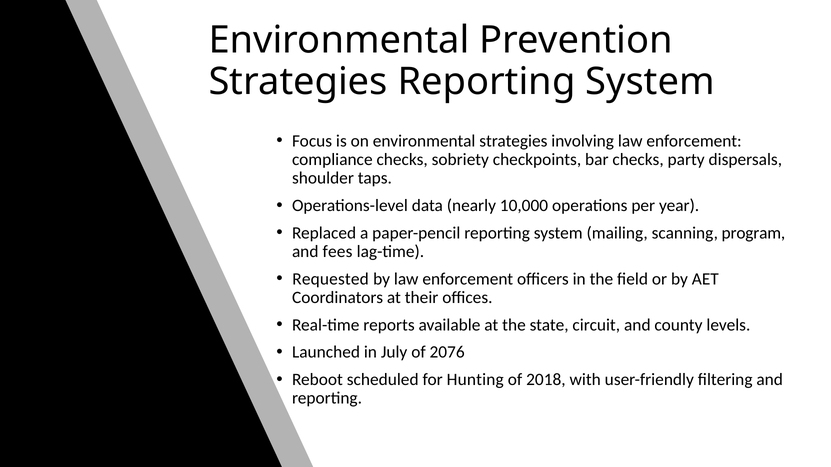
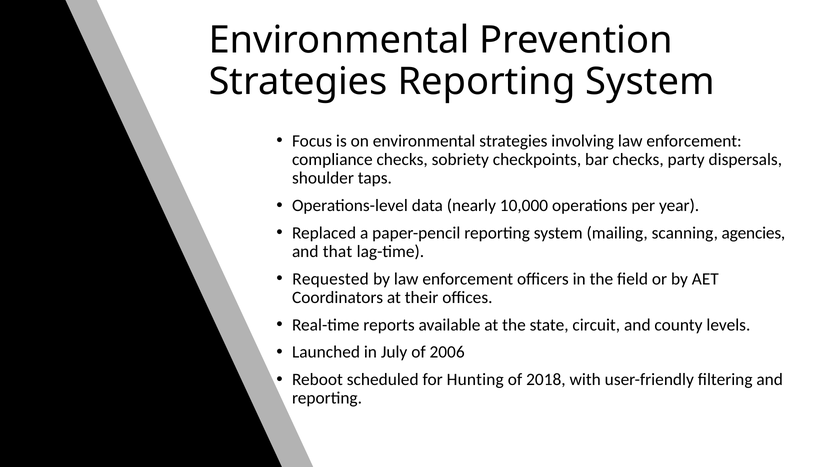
program: program -> agencies (753, 233)
fees: fees -> that (338, 252)
2076: 2076 -> 2006 (447, 353)
